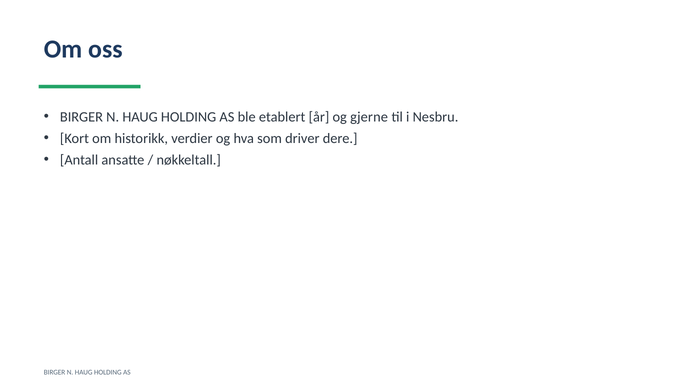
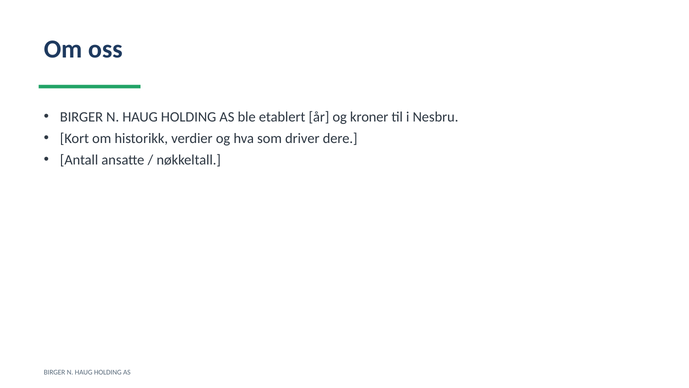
gjerne: gjerne -> kroner (369, 117)
